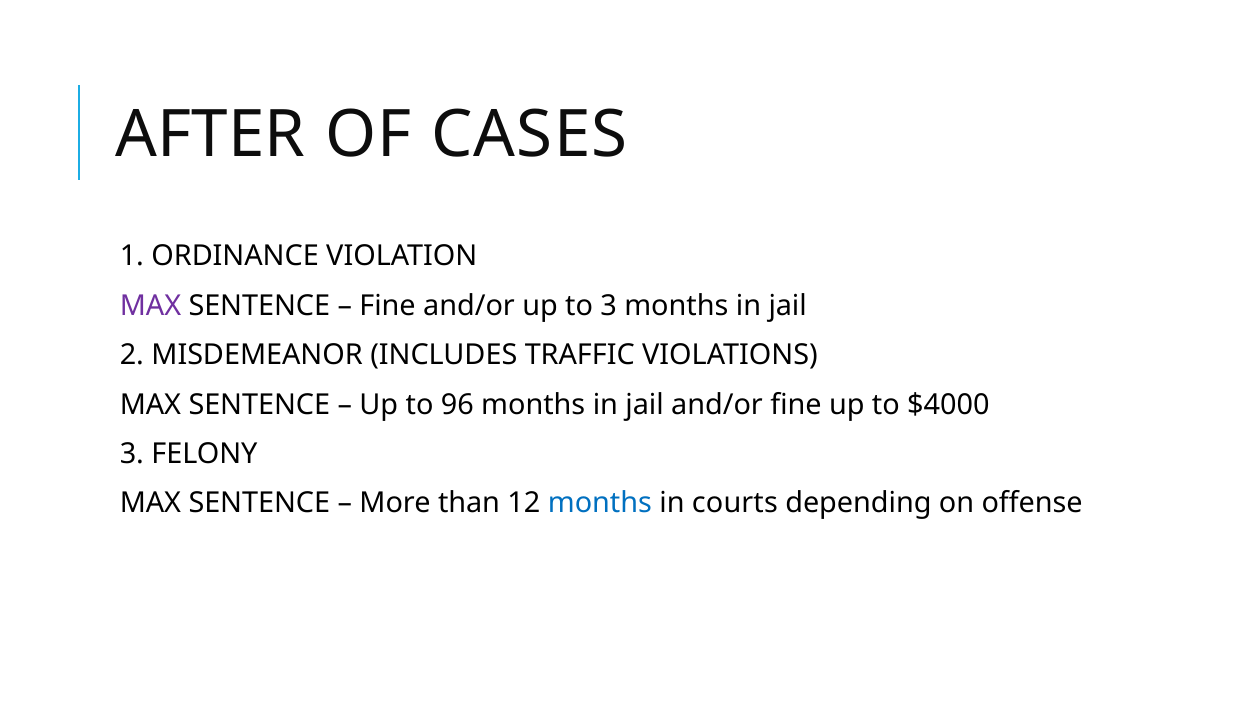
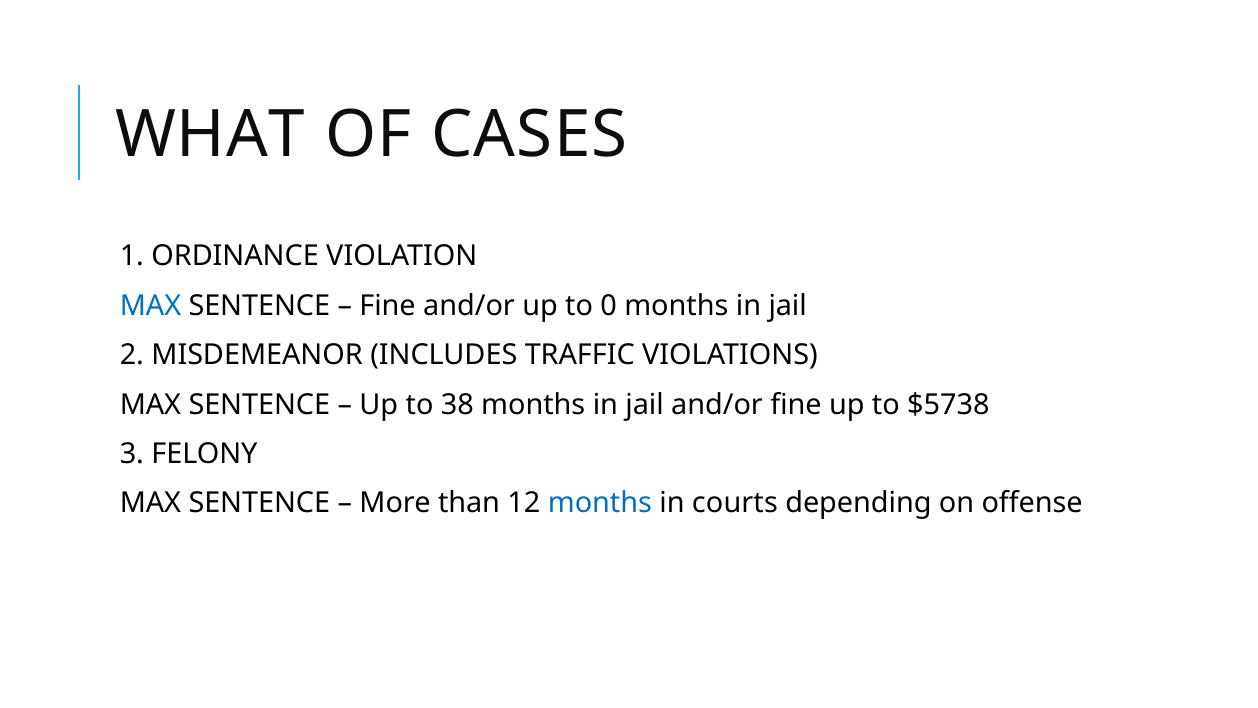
AFTER: AFTER -> WHAT (210, 135)
MAX colour: purple -> blue (150, 305)
to 3: 3 -> 0 (609, 305)
96: 96 -> 38 (457, 404)
$4000: $4000 -> $5738 (948, 404)
